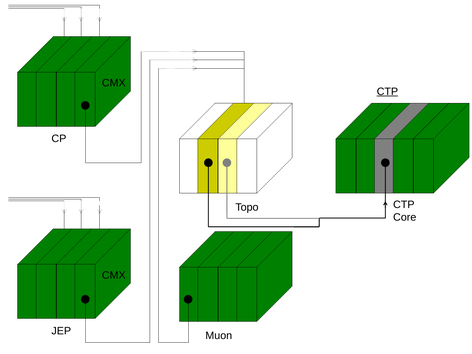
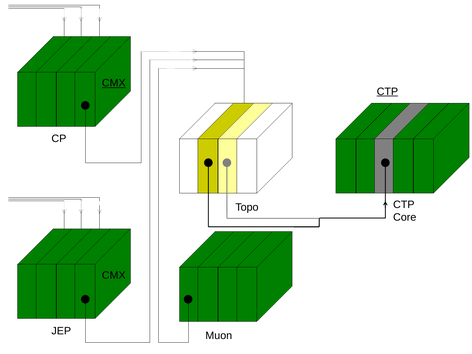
CMX underline: none -> present (114, 83)
